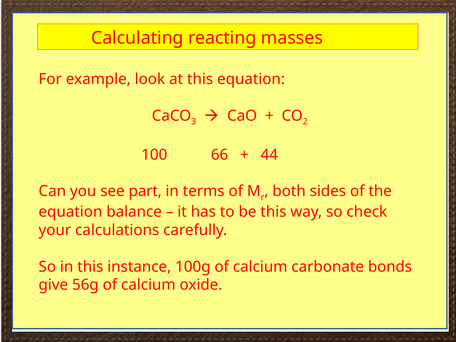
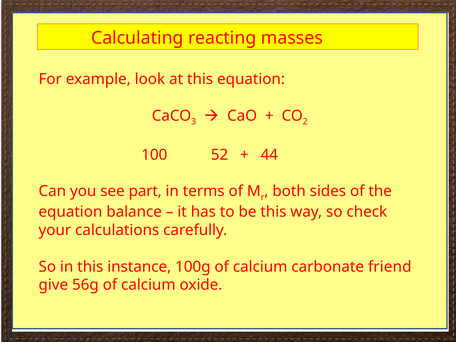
66: 66 -> 52 (220, 155)
bonds: bonds -> friend (390, 267)
